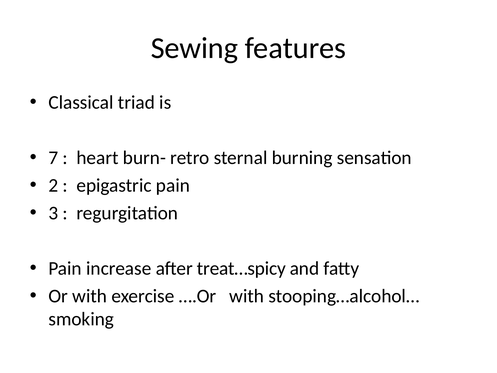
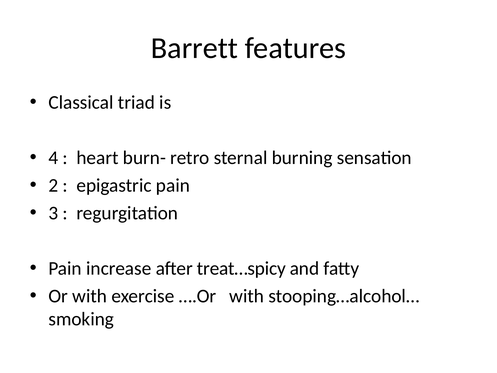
Sewing: Sewing -> Barrett (194, 48)
7: 7 -> 4 (53, 158)
